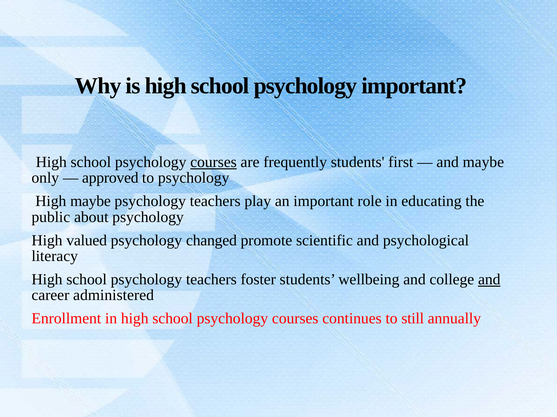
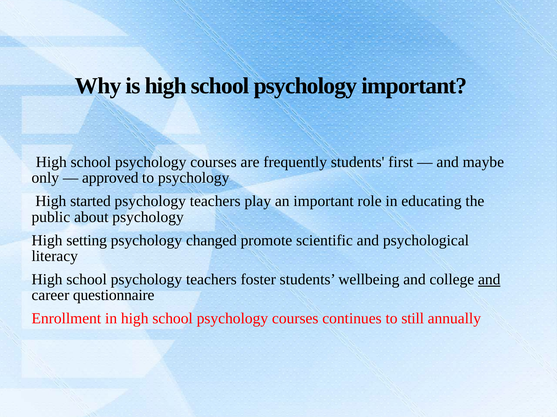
courses underline: present -> none (214, 162)
High maybe: maybe -> started (90, 202)
valued: valued -> setting (87, 241)
administered: administered -> questionnaire (114, 296)
